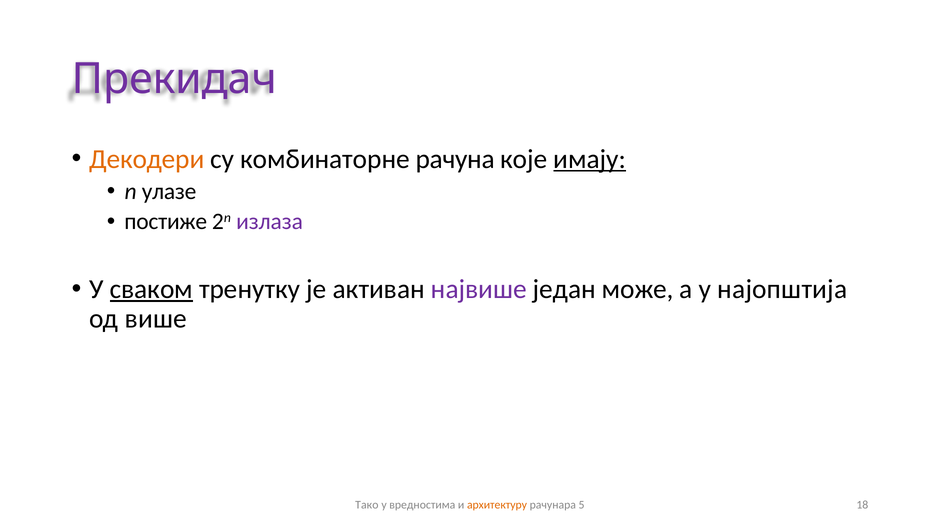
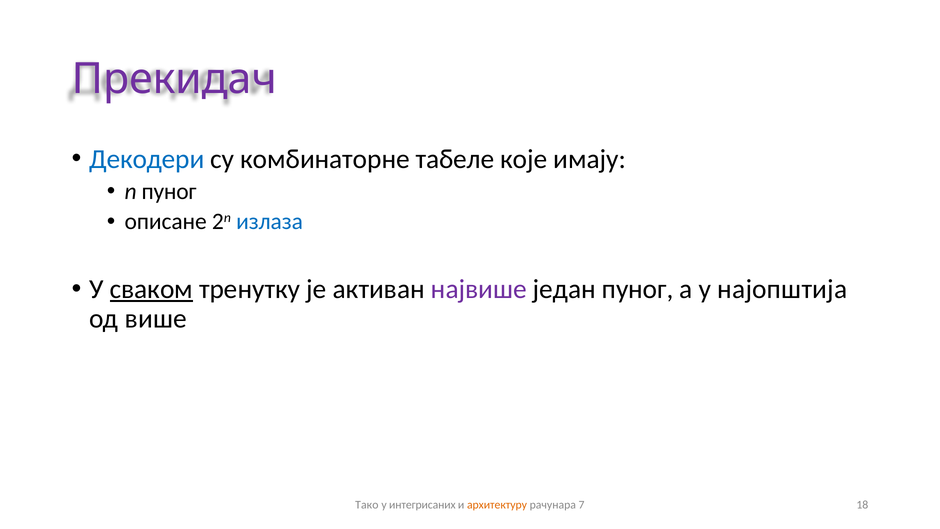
Декодери colour: orange -> blue (147, 159)
рачуна: рачуна -> табеле (455, 159)
имају underline: present -> none (590, 159)
n улазе: улазе -> пуног (169, 191)
постиже: постиже -> описане (166, 222)
излаза colour: purple -> blue (270, 222)
један може: може -> пуног (638, 289)
вредностима: вредностима -> интегрисаних (422, 505)
5: 5 -> 7 (582, 505)
